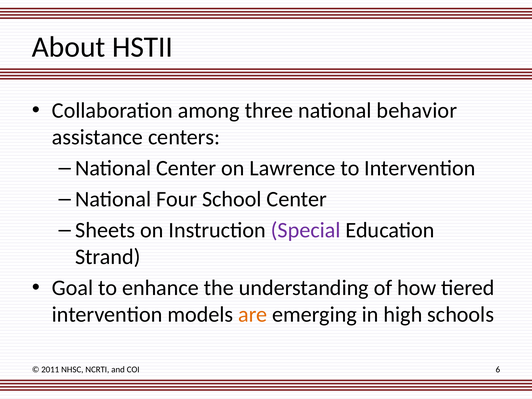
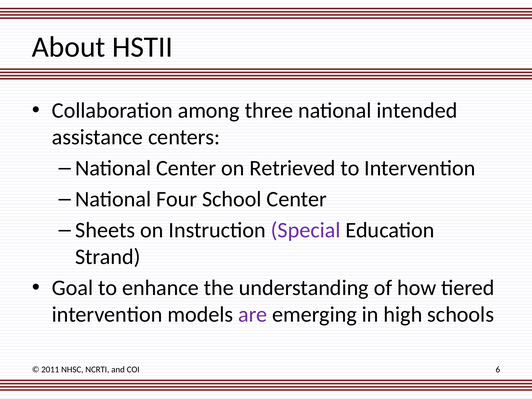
behavior: behavior -> intended (417, 111)
Lawrence: Lawrence -> Retrieved (293, 168)
are colour: orange -> purple (253, 315)
